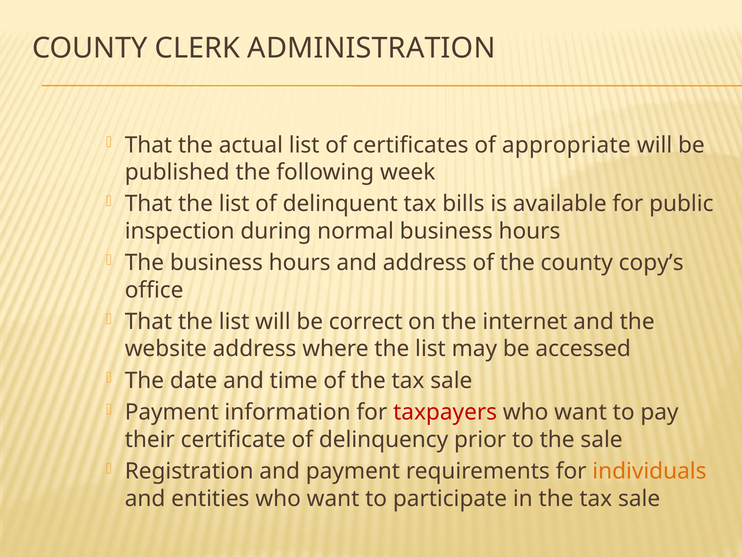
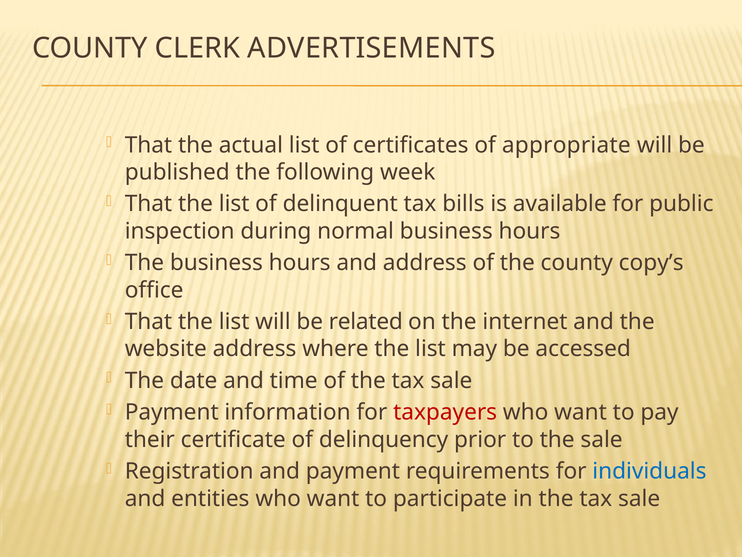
ADMINISTRATION: ADMINISTRATION -> ADVERTISEMENTS (371, 48)
correct: correct -> related (366, 322)
individuals colour: orange -> blue (649, 471)
